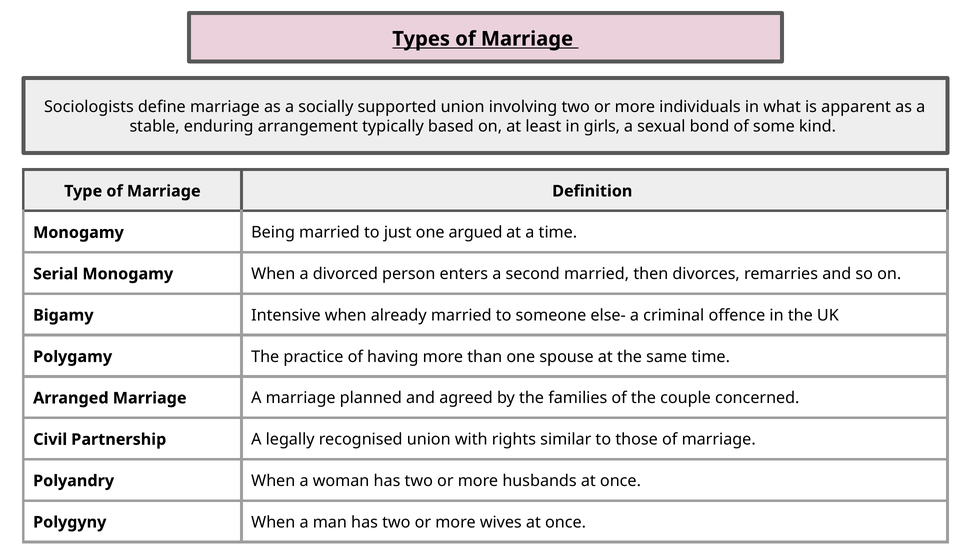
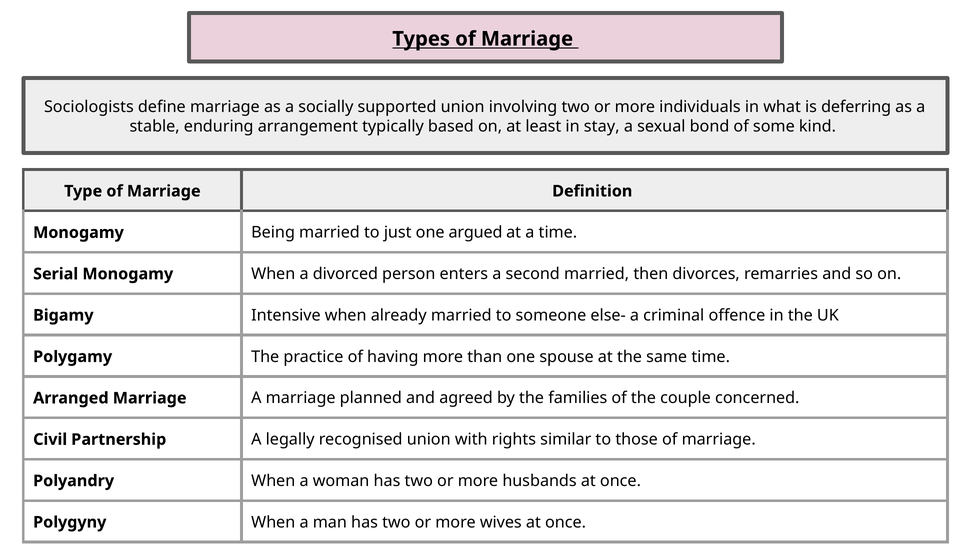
apparent: apparent -> deferring (856, 107)
girls: girls -> stay (602, 126)
